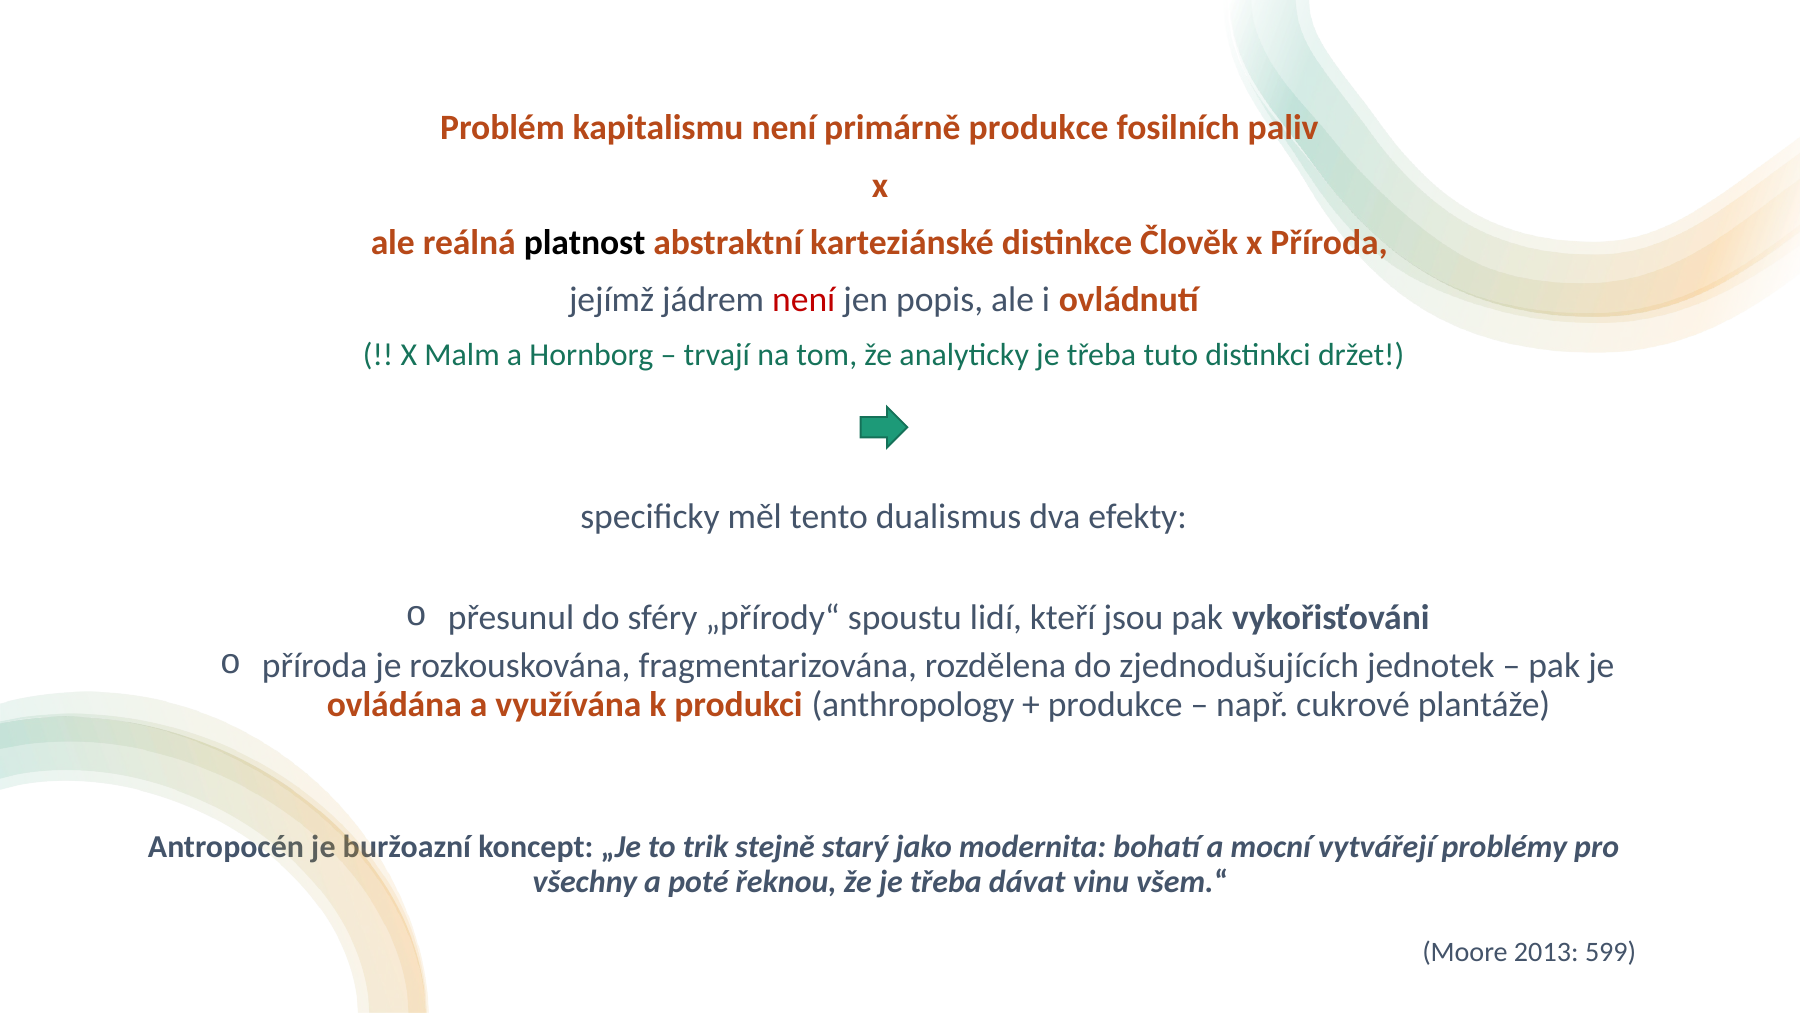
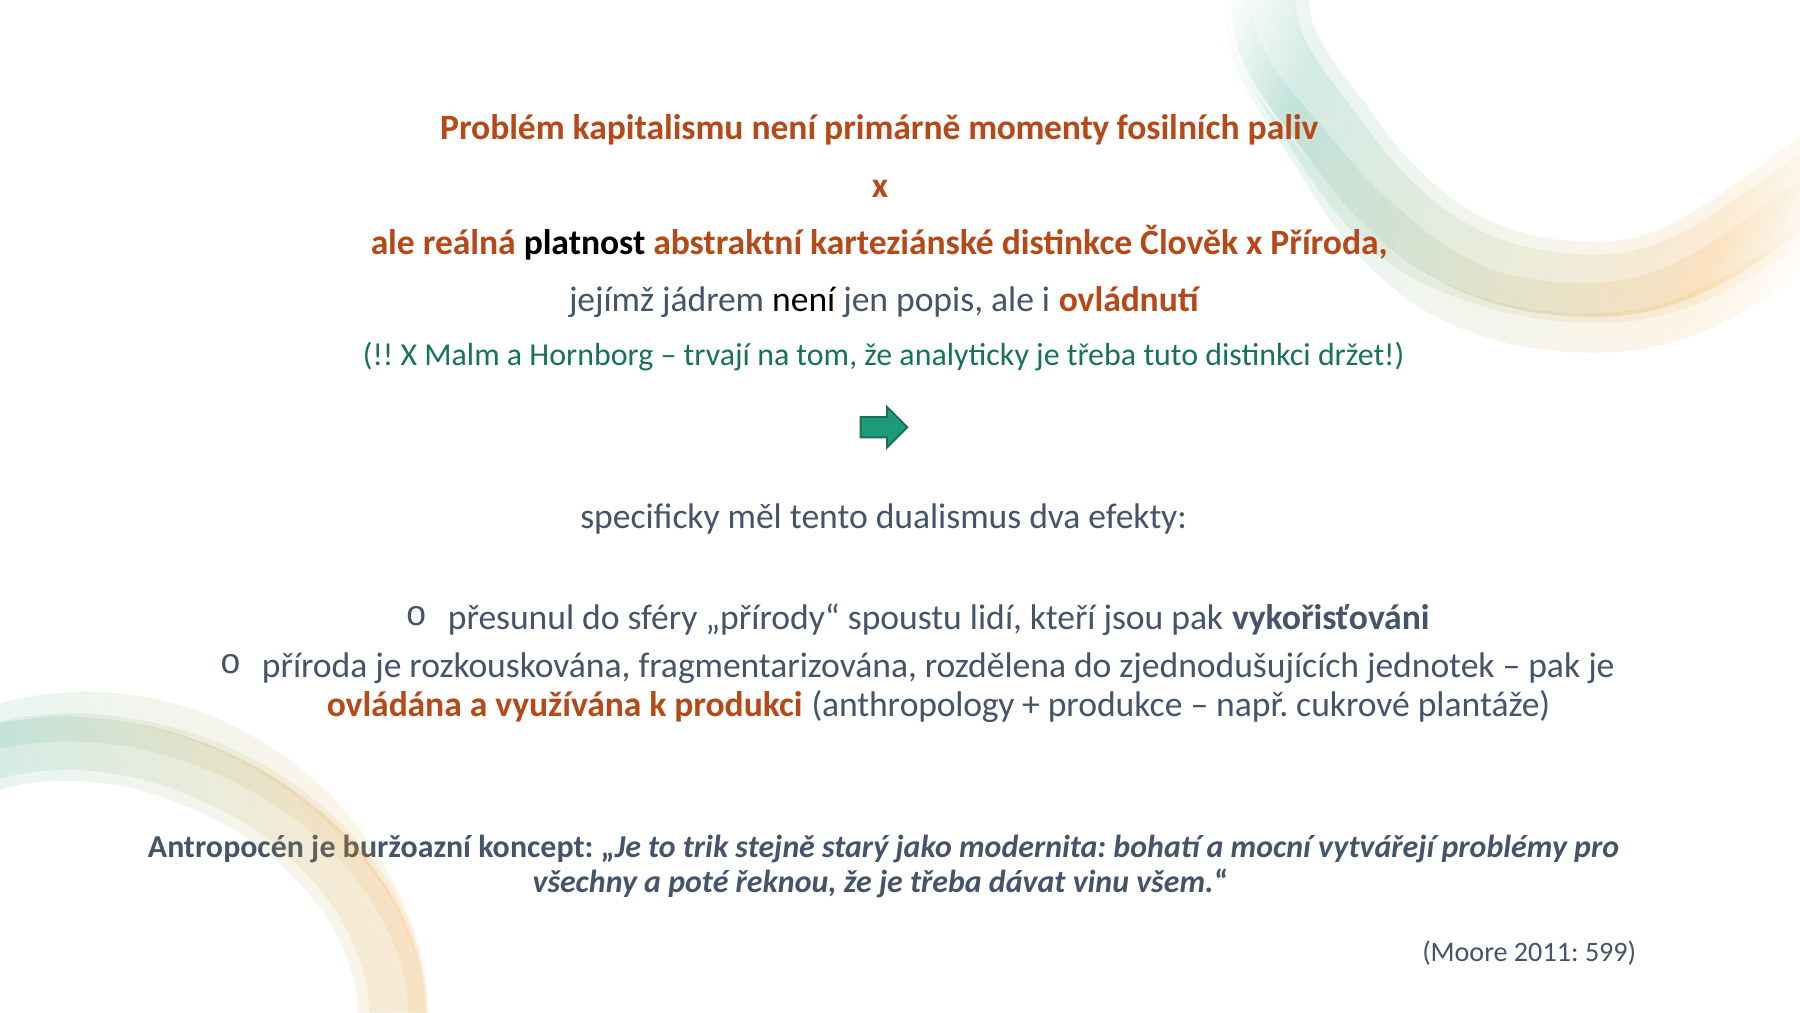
primárně produkce: produkce -> momenty (1039, 128)
není colour: red -> black (804, 300)
2013: 2013 -> 2011 (1546, 951)
